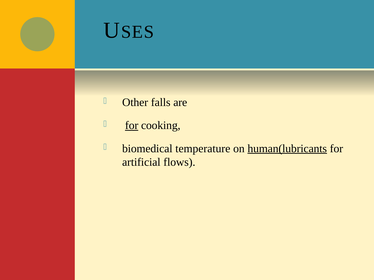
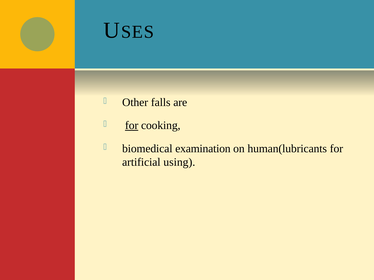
temperature: temperature -> examination (203, 149)
human(lubricants underline: present -> none (287, 149)
flows: flows -> using (179, 162)
